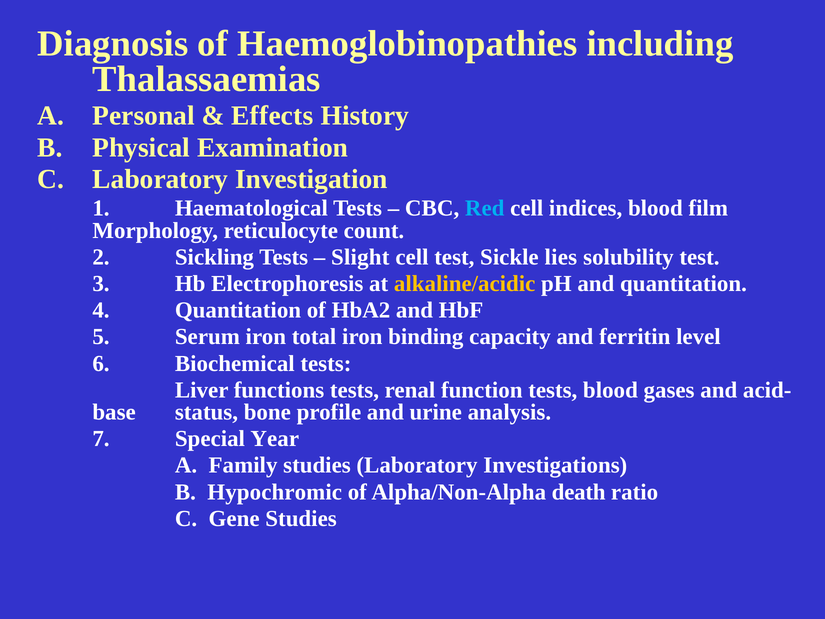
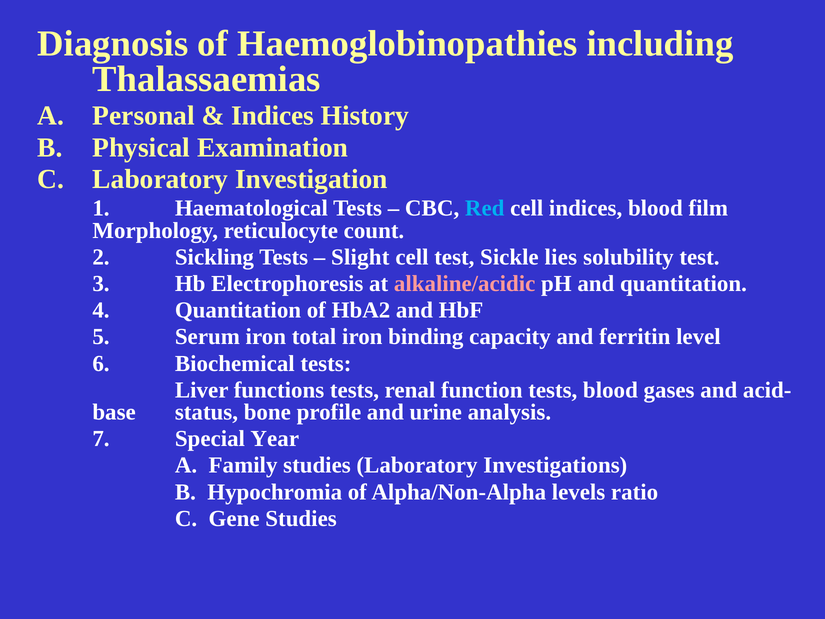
Effects: Effects -> Indices (273, 116)
alkaline/acidic colour: yellow -> pink (465, 284)
Hypochromic: Hypochromic -> Hypochromia (275, 492)
death: death -> levels (579, 492)
